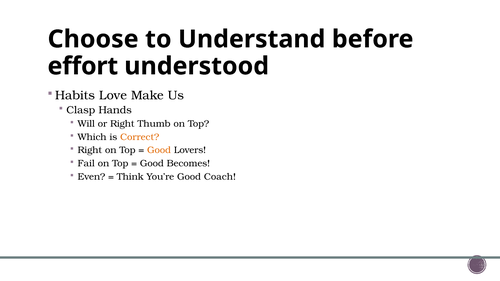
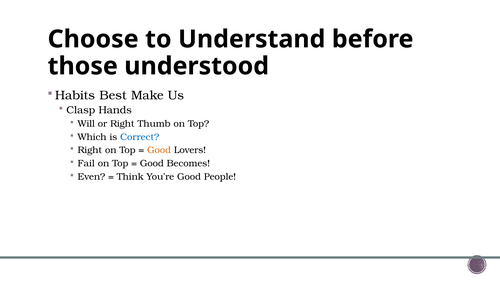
effort: effort -> those (83, 66)
Love: Love -> Best (113, 96)
Correct colour: orange -> blue (140, 137)
Coach: Coach -> People (220, 177)
